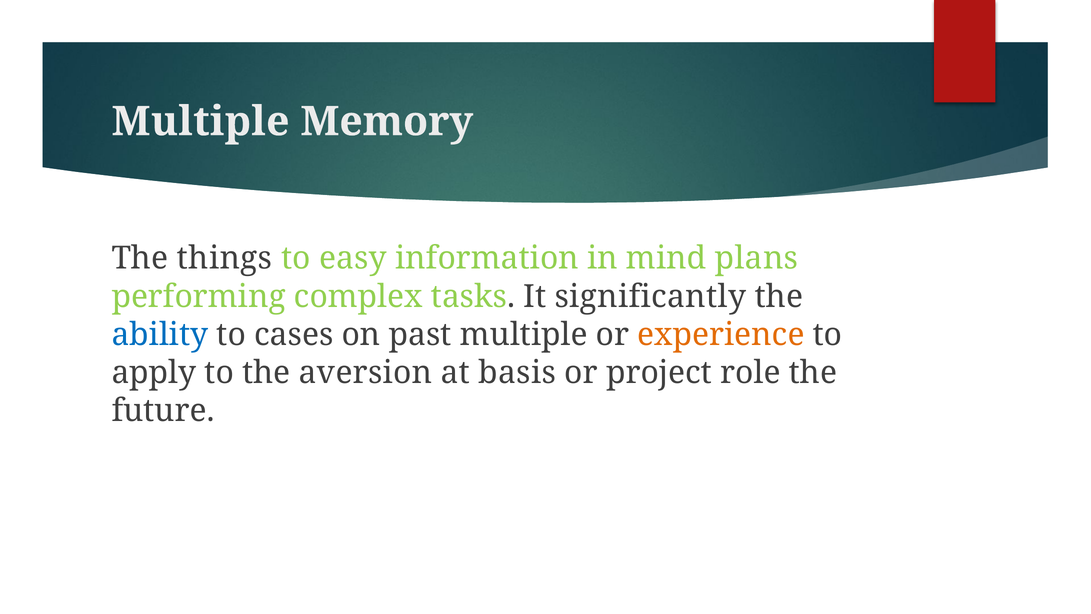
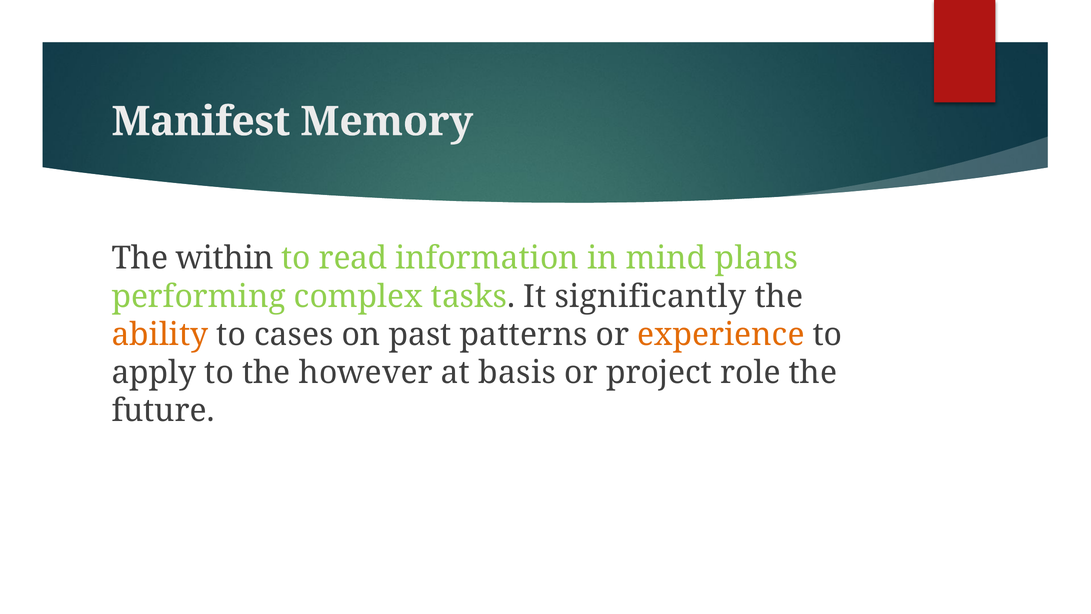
Multiple: Multiple -> Manifest (201, 122)
things: things -> within (225, 258)
easy: easy -> read (353, 258)
ability colour: blue -> orange (160, 335)
past multiple: multiple -> patterns (524, 335)
aversion: aversion -> however (366, 373)
